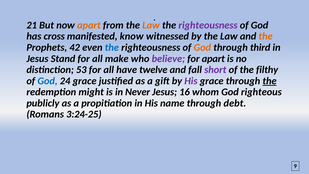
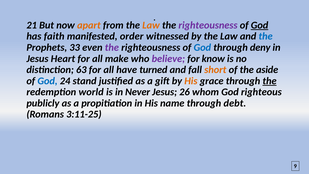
God underline: none -> present (260, 25)
cross: cross -> faith (54, 36)
know: know -> order (132, 36)
the colour: orange -> blue (266, 36)
42: 42 -> 33 (75, 47)
the colour: blue -> purple (112, 47)
God colour: orange -> blue (202, 47)
third: third -> deny (260, 47)
Stand: Stand -> Heart (63, 59)
for apart: apart -> know (213, 59)
53: 53 -> 63 (81, 70)
twelve: twelve -> turned (153, 70)
short colour: purple -> orange (215, 70)
filthy: filthy -> aside (267, 70)
24 grace: grace -> stand (85, 81)
His colour: purple -> orange (191, 81)
might: might -> world (91, 92)
16: 16 -> 26 (185, 92)
3:24-25: 3:24-25 -> 3:11-25 (84, 114)
